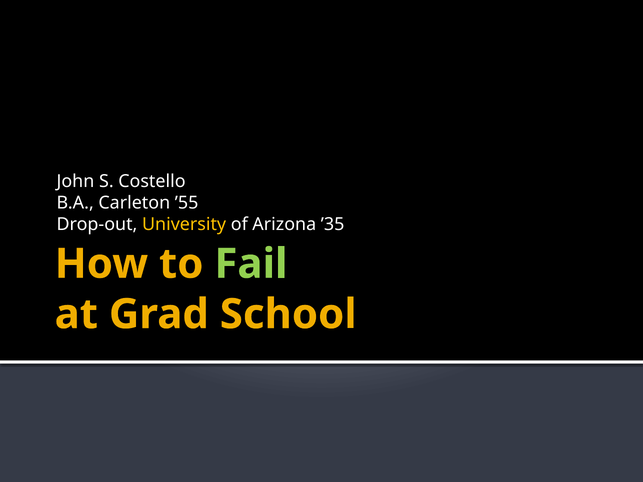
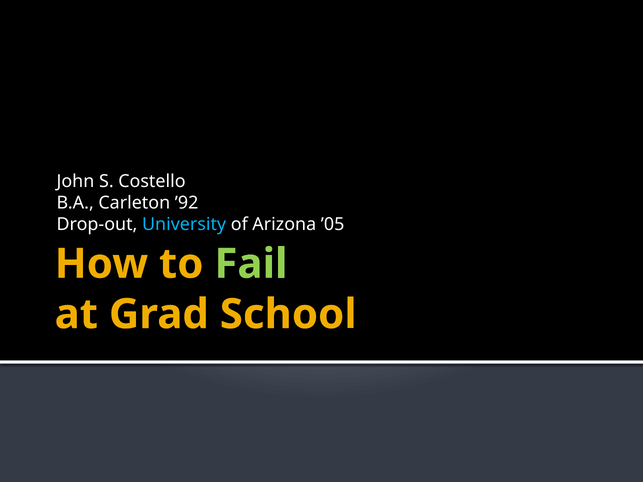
’55: ’55 -> ’92 (187, 203)
University colour: yellow -> light blue (184, 225)
’35: ’35 -> ’05 (333, 225)
